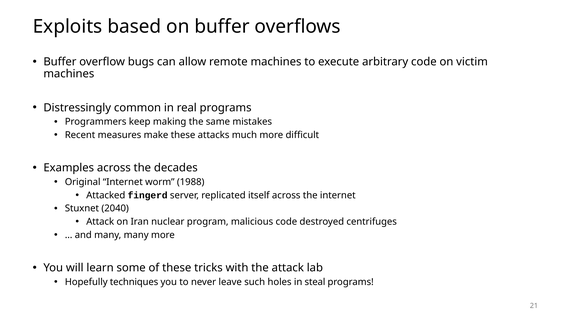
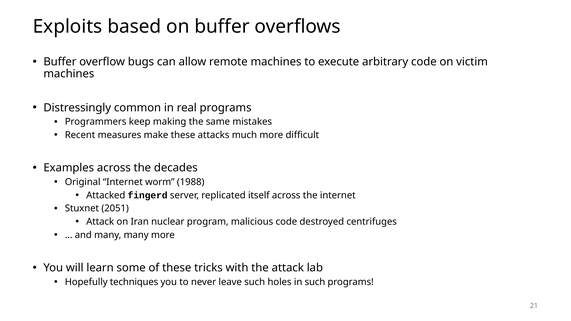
2040: 2040 -> 2051 (115, 209)
in steal: steal -> such (315, 282)
